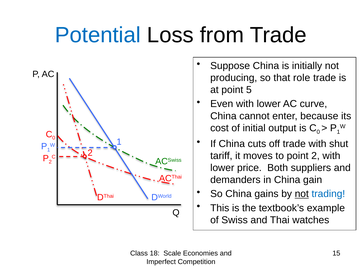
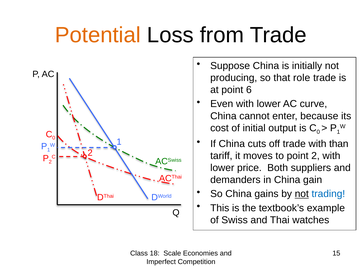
Potential colour: blue -> orange (98, 35)
5: 5 -> 6 (249, 90)
shut: shut -> than (339, 144)
